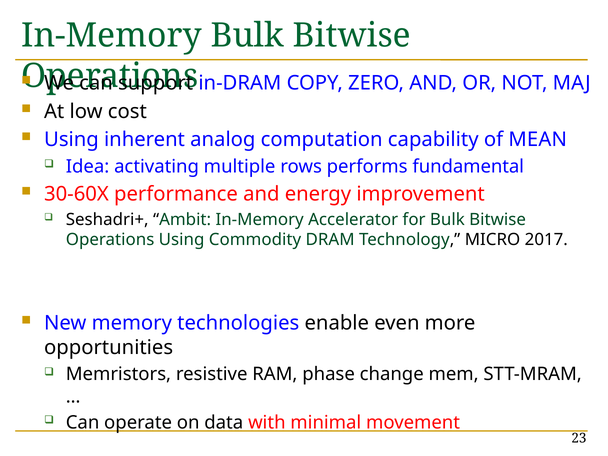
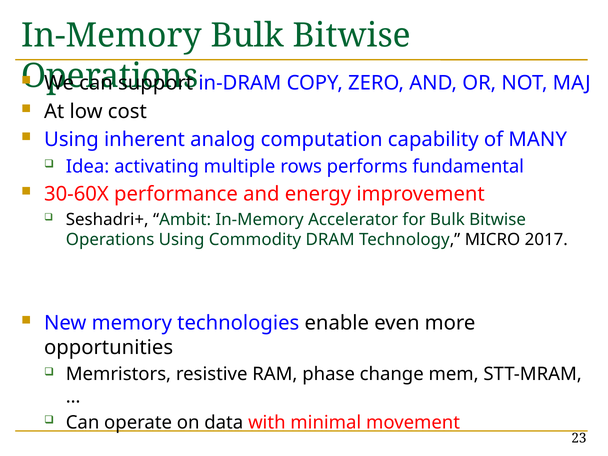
MEAN: MEAN -> MANY (538, 140)
